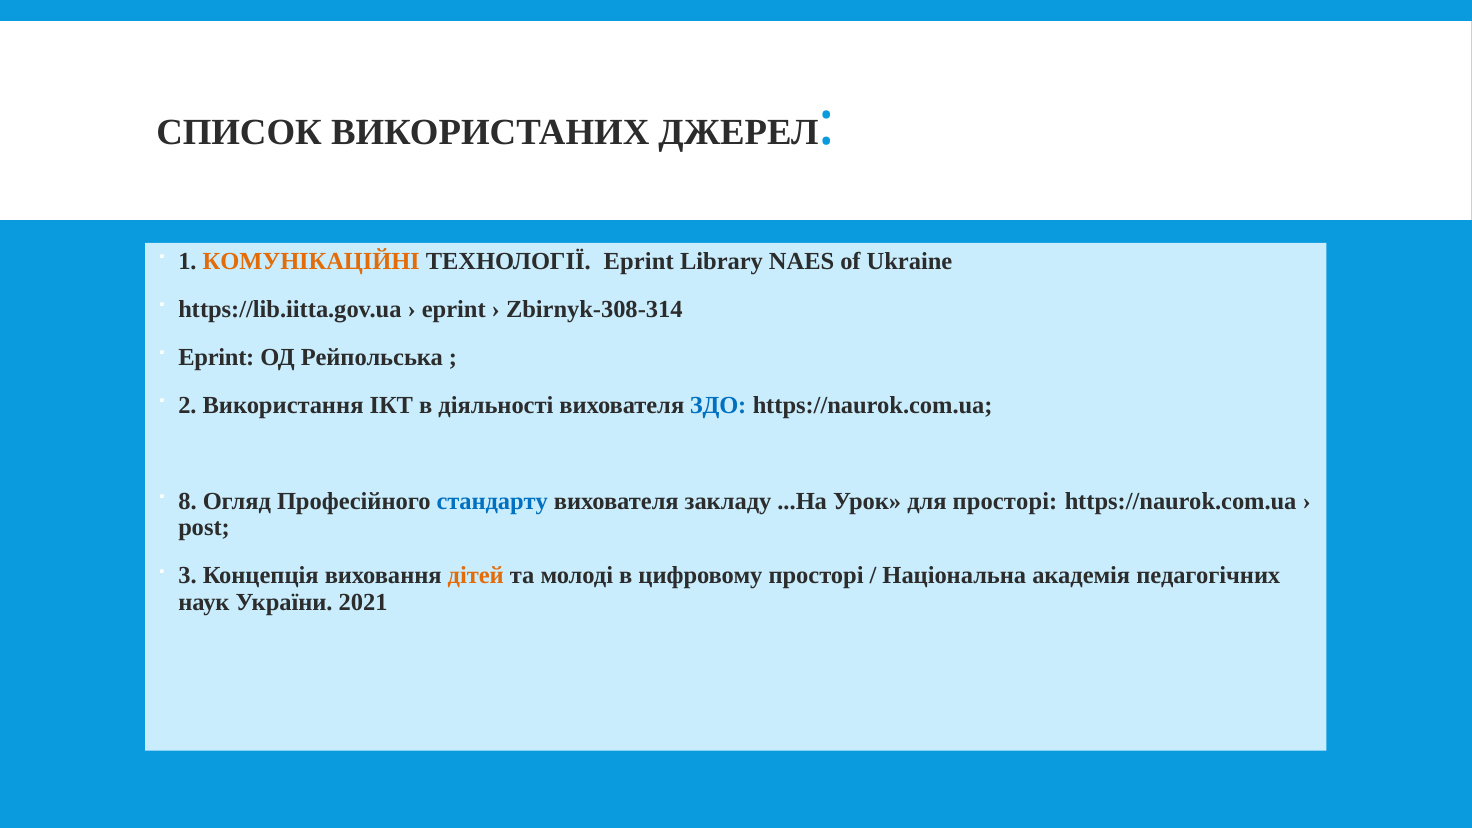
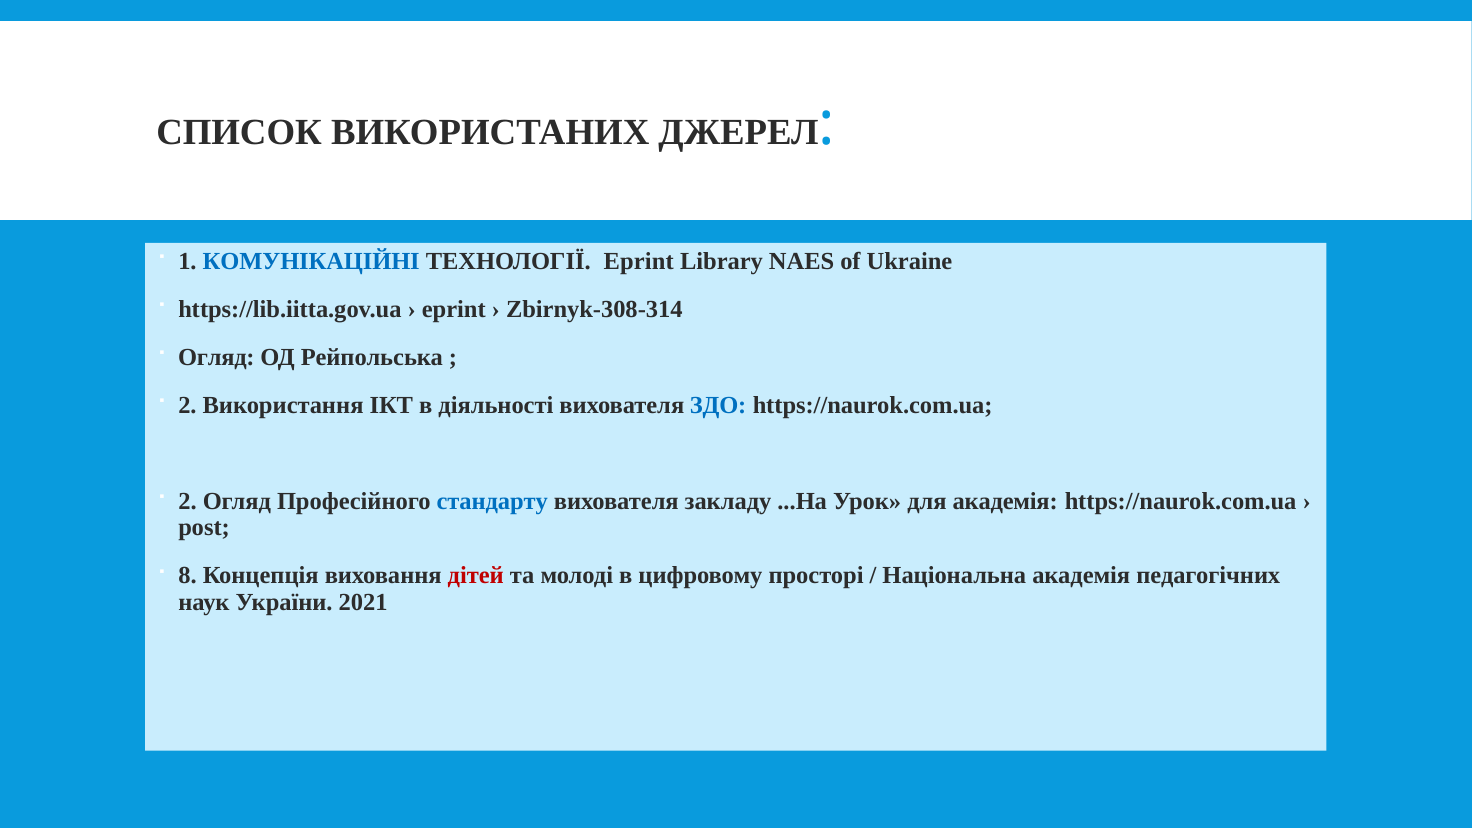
КОМУНІКАЦІЙНІ colour: orange -> blue (311, 261)
Eprint: Eprint -> Огляд (216, 357)
8: 8 -> 2 (187, 501)
для просторі: просторі -> академія (1005, 501)
3: 3 -> 8 (187, 576)
дітей colour: orange -> red (476, 576)
